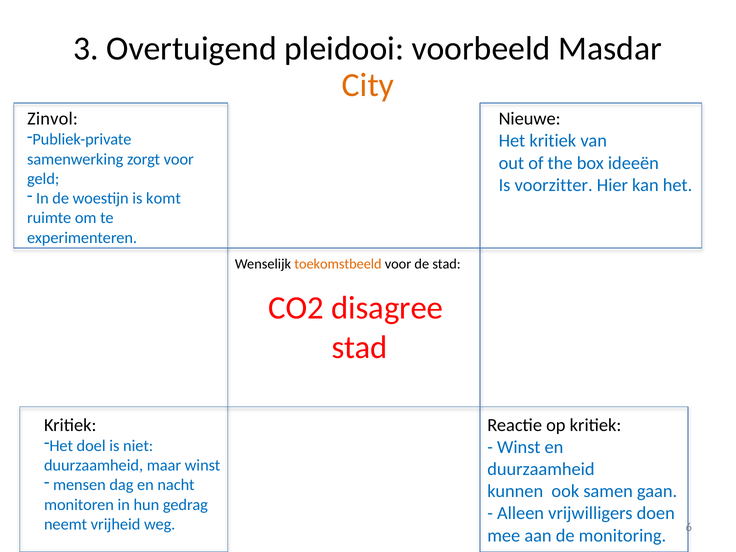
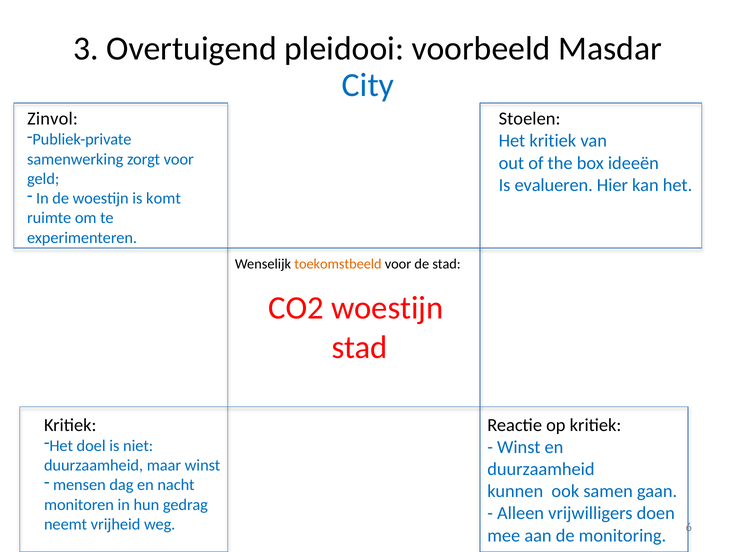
City colour: orange -> blue (368, 85)
Nieuwe: Nieuwe -> Stoelen (530, 119)
voorzitter: voorzitter -> evalueren (554, 185)
CO2 disagree: disagree -> woestijn (387, 308)
